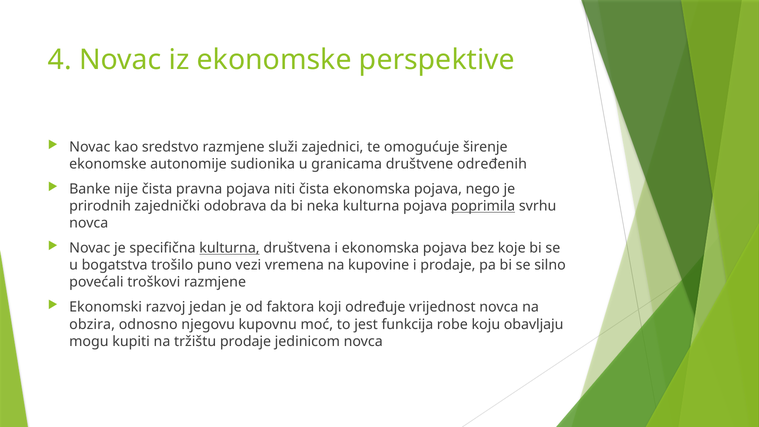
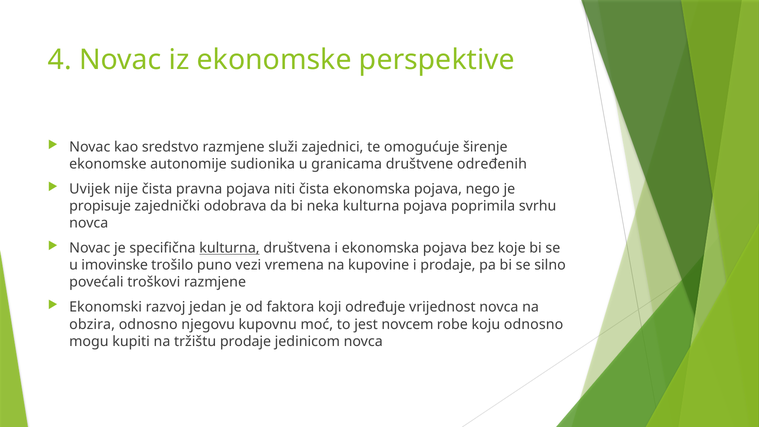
Banke: Banke -> Uvijek (90, 189)
prirodnih: prirodnih -> propisuje (100, 206)
poprimila underline: present -> none (483, 206)
bogatstva: bogatstva -> imovinske (115, 265)
funkcija: funkcija -> novcem (407, 324)
koju obavljaju: obavljaju -> odnosno (534, 324)
